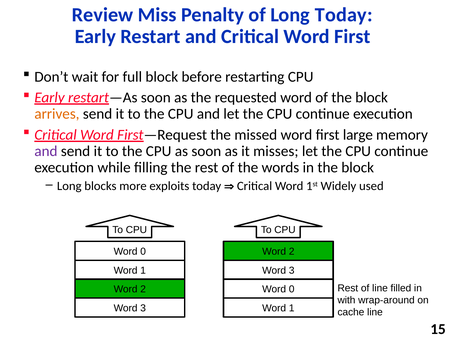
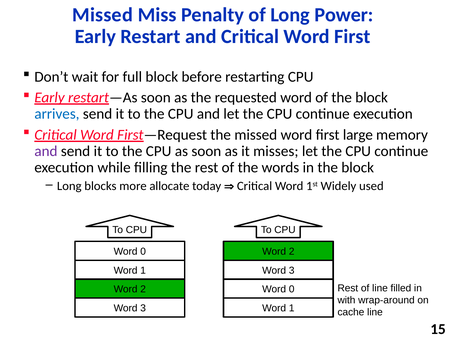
Review: Review -> Missed (103, 15)
Long Today: Today -> Power (344, 15)
arrives colour: orange -> blue (57, 114)
exploits: exploits -> allocate (169, 186)
